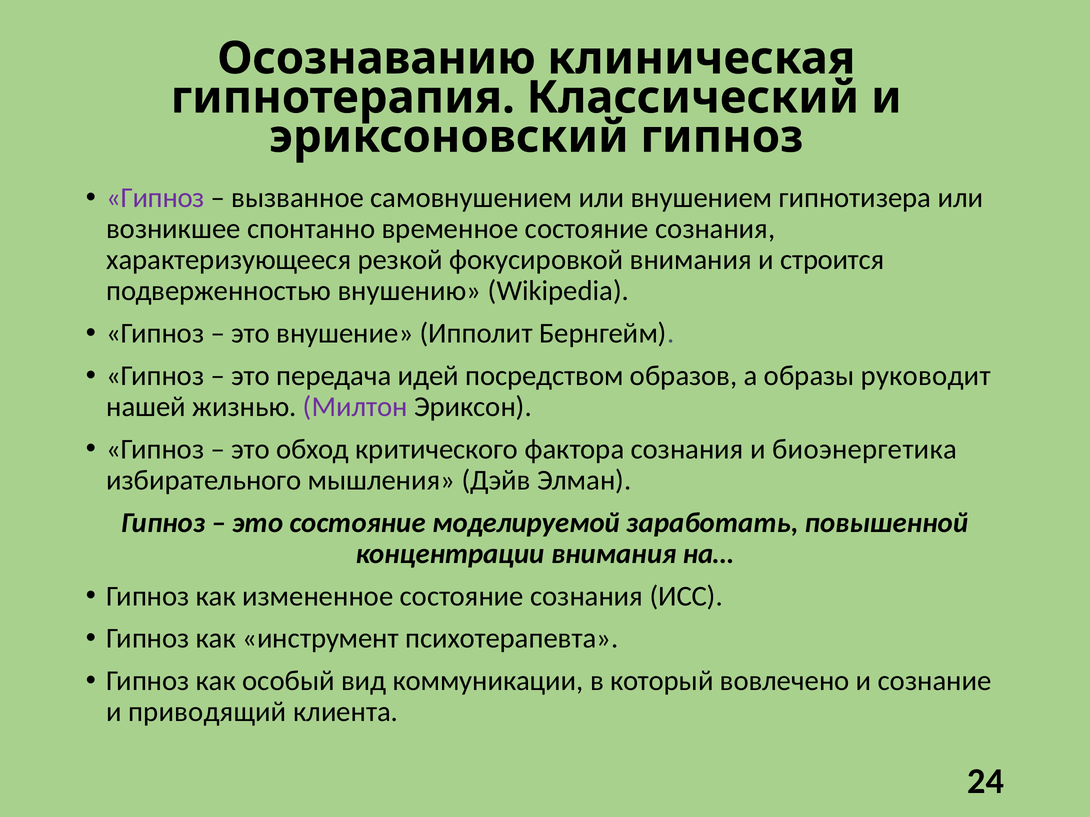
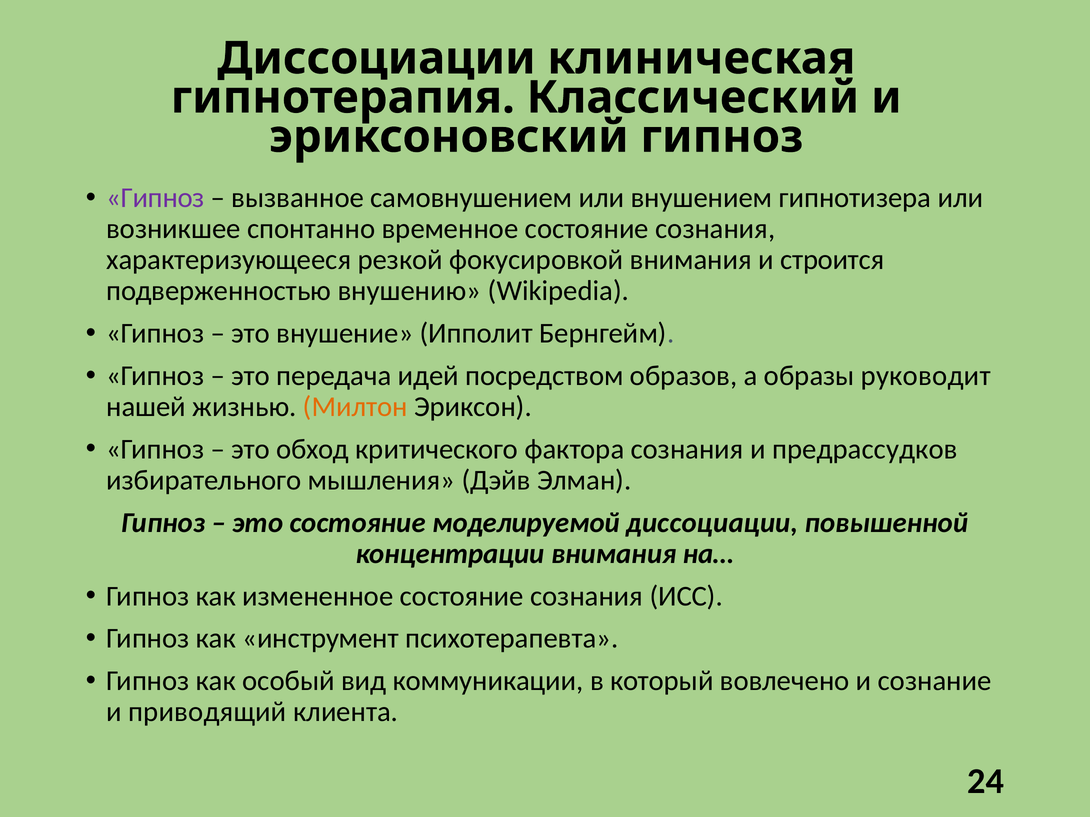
Осознаванию: Осознаванию -> Диссоциации (376, 58)
Милтон colour: purple -> orange (355, 407)
биоэнергетика: биоэнергетика -> предрассудков (865, 449)
моделируемой заработать: заработать -> диссоциации (712, 523)
